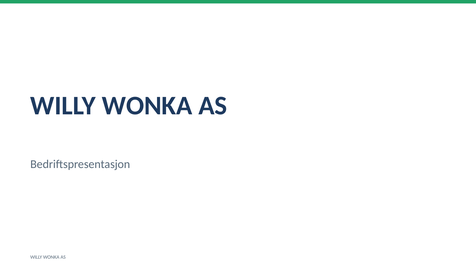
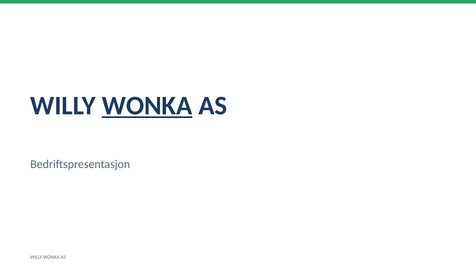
WONKA underline: none -> present (147, 106)
